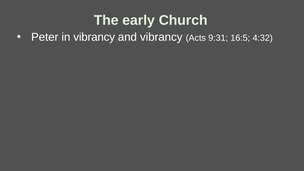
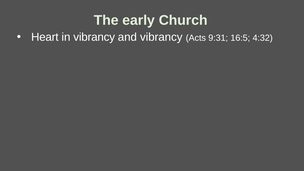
Peter: Peter -> Heart (45, 37)
